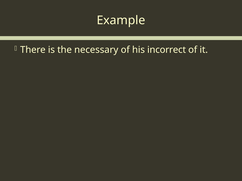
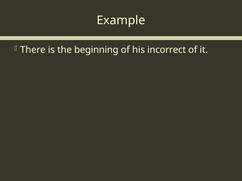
necessary: necessary -> beginning (96, 50)
